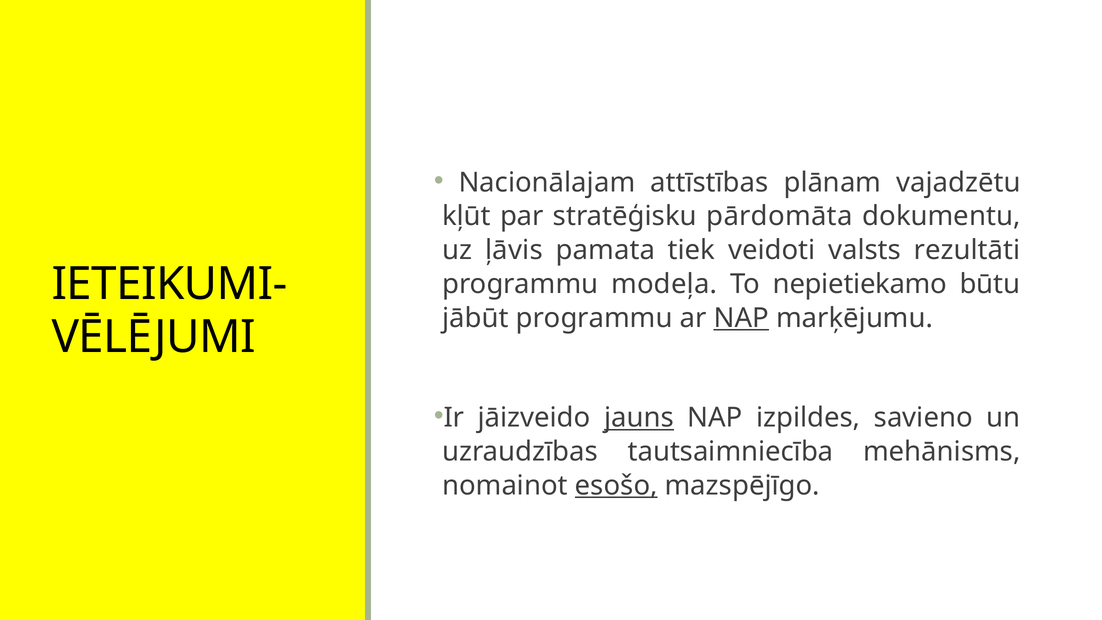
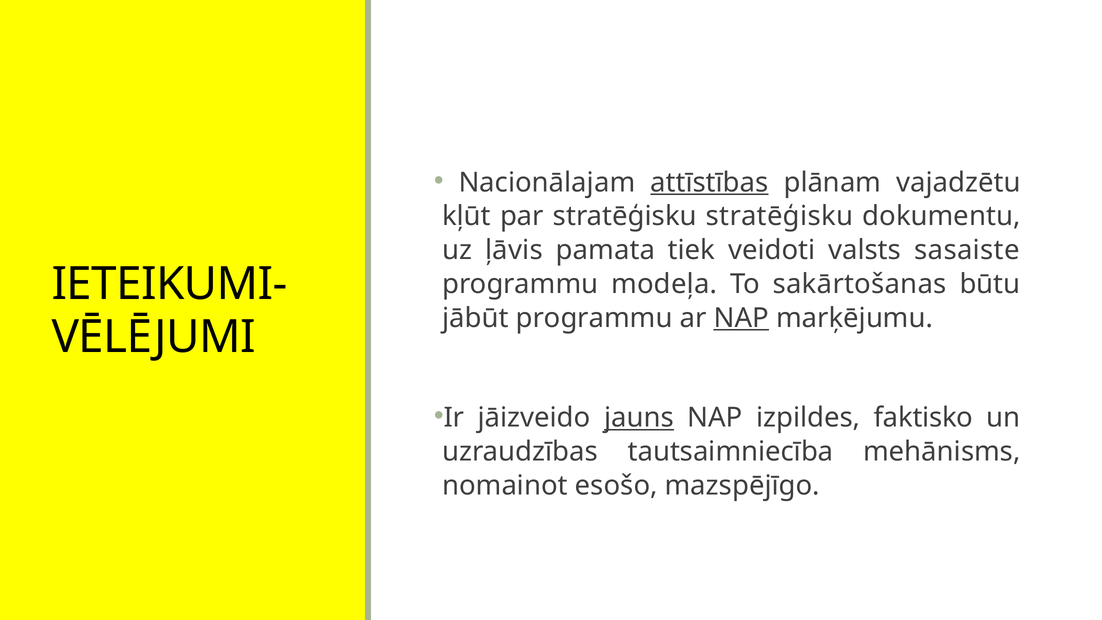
attīstības underline: none -> present (709, 182)
stratēģisku pārdomāta: pārdomāta -> stratēģisku (779, 216)
rezultāti: rezultāti -> sasaiste (967, 250)
nepietiekamo: nepietiekamo -> sakārtošanas (860, 284)
savieno: savieno -> faktisko (923, 418)
esošo underline: present -> none (616, 485)
